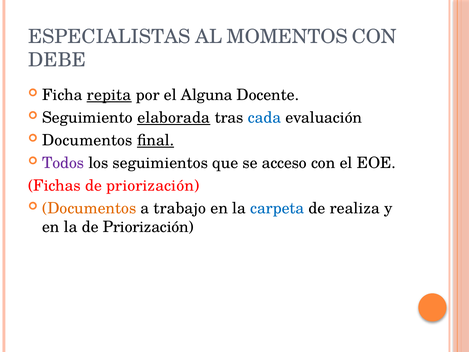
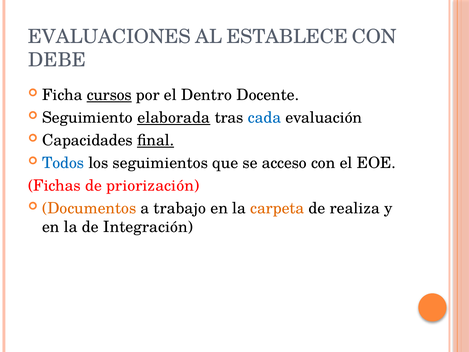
ESPECIALISTAS: ESPECIALISTAS -> EVALUACIONES (109, 37)
MOMENTOS: MOMENTOS -> ESTABLECE (287, 37)
repita: repita -> cursos (109, 95)
Alguna: Alguna -> Dentro (207, 95)
Documentos: Documentos -> Capacidades (87, 140)
Todos colour: purple -> blue (63, 163)
carpeta colour: blue -> orange (277, 208)
la de Priorización: Priorización -> Integración (148, 227)
